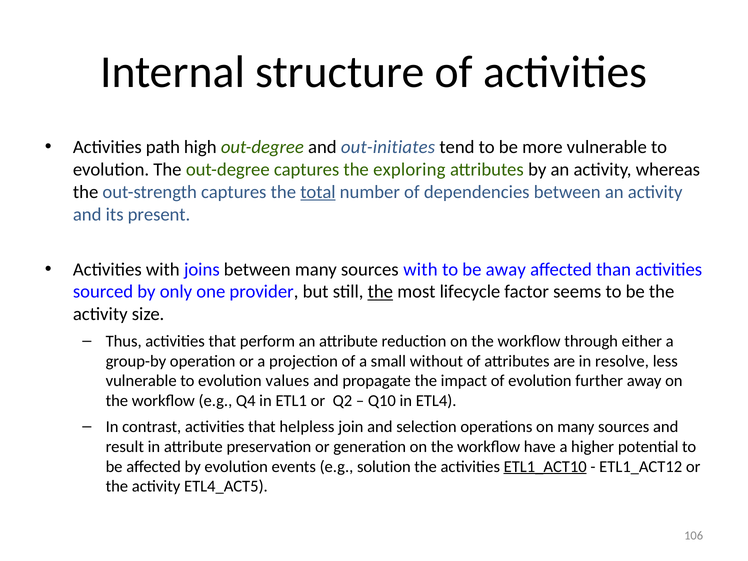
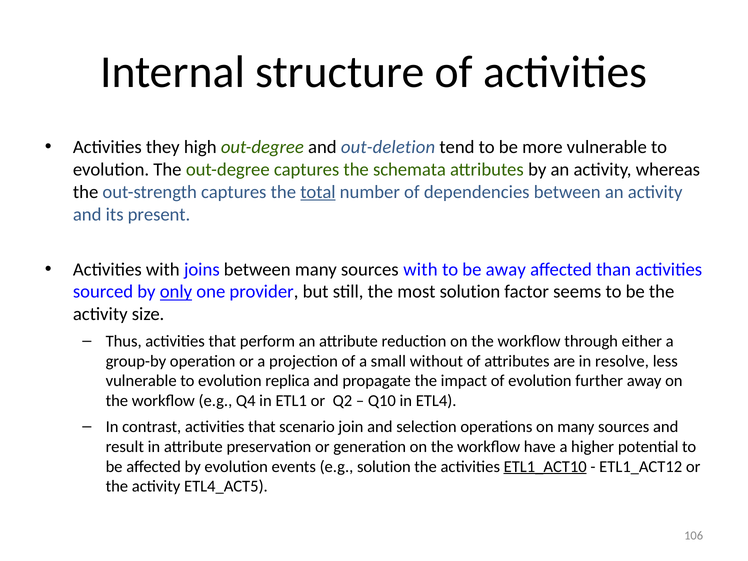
path: path -> they (163, 147)
out-initiates: out-initiates -> out-deletion (388, 147)
exploring: exploring -> schemata (409, 170)
only underline: none -> present (176, 292)
the underline: present -> none (380, 292)
most lifecycle: lifecycle -> solution (470, 292)
values: values -> replica (288, 381)
helpless: helpless -> scenario (307, 427)
